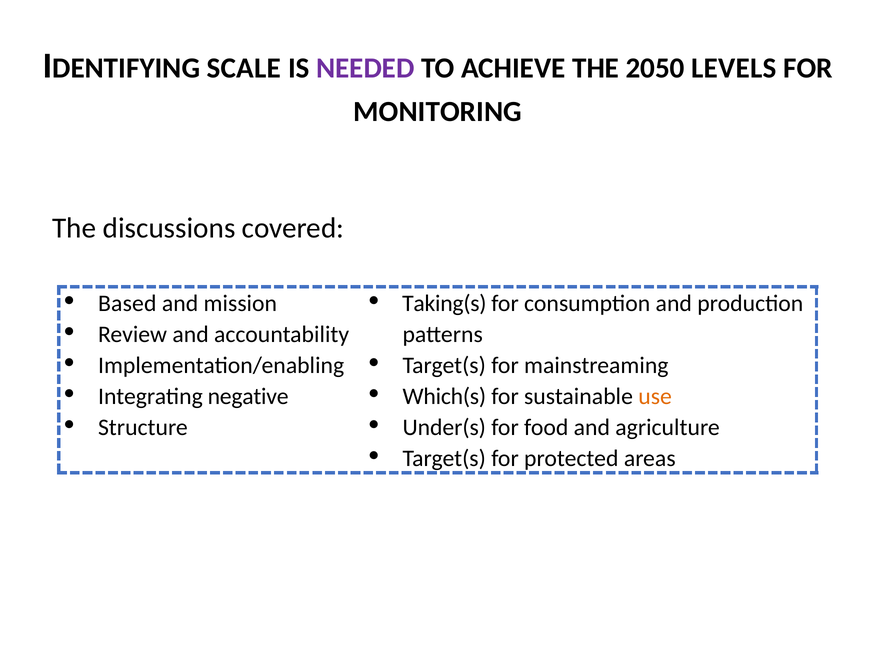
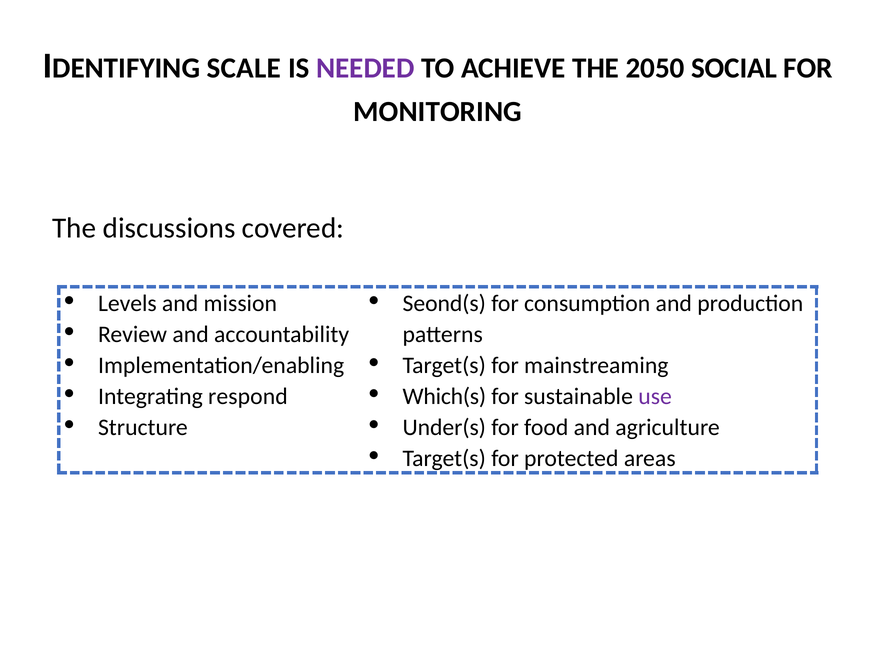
LEVELS: LEVELS -> SOCIAL (734, 68)
Based: Based -> Levels (127, 304)
Taking(s: Taking(s -> Seond(s (444, 304)
negative: negative -> respond (248, 397)
use colour: orange -> purple (655, 397)
